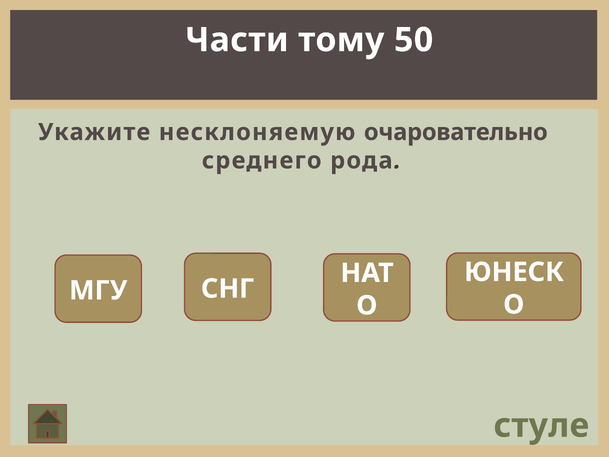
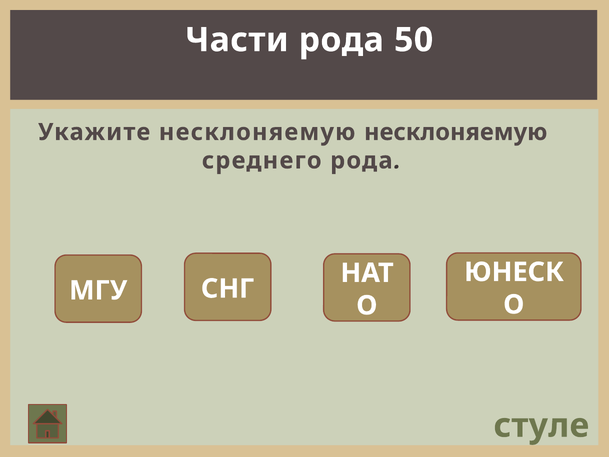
Части тому: тому -> рода (341, 40)
несклоняемую очаровательно: очаровательно -> несклоняемую (456, 132)
